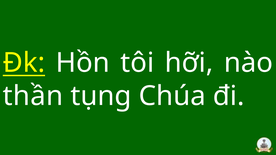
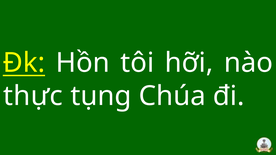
thần: thần -> thực (33, 96)
